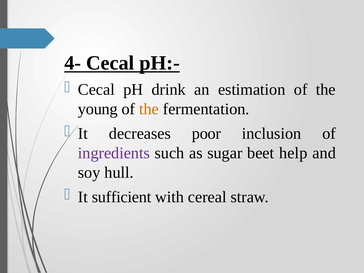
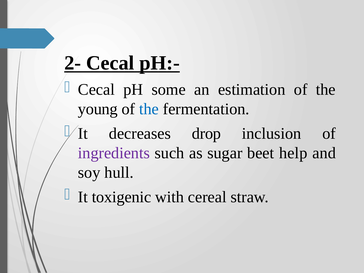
4-: 4- -> 2- (73, 63)
drink: drink -> some (169, 90)
the colour: orange -> blue (149, 109)
poor: poor -> drop (206, 134)
sufficient: sufficient -> toxigenic (122, 197)
